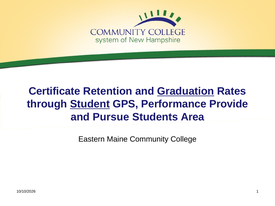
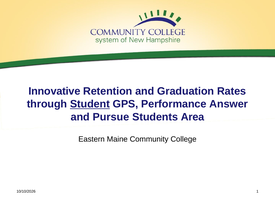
Certificate: Certificate -> Innovative (54, 91)
Graduation underline: present -> none (186, 91)
Provide: Provide -> Answer (229, 104)
